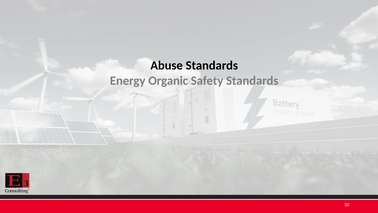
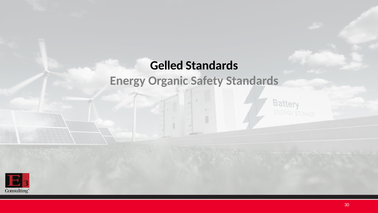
Abuse: Abuse -> Gelled (167, 65)
